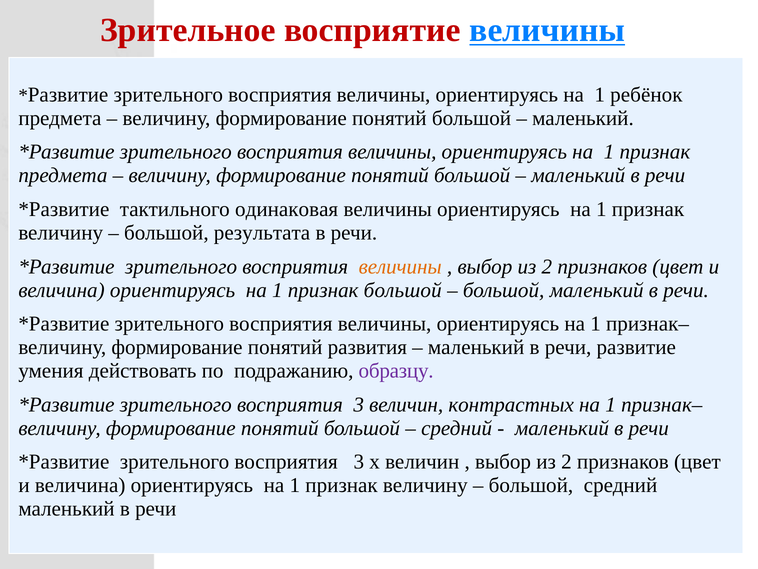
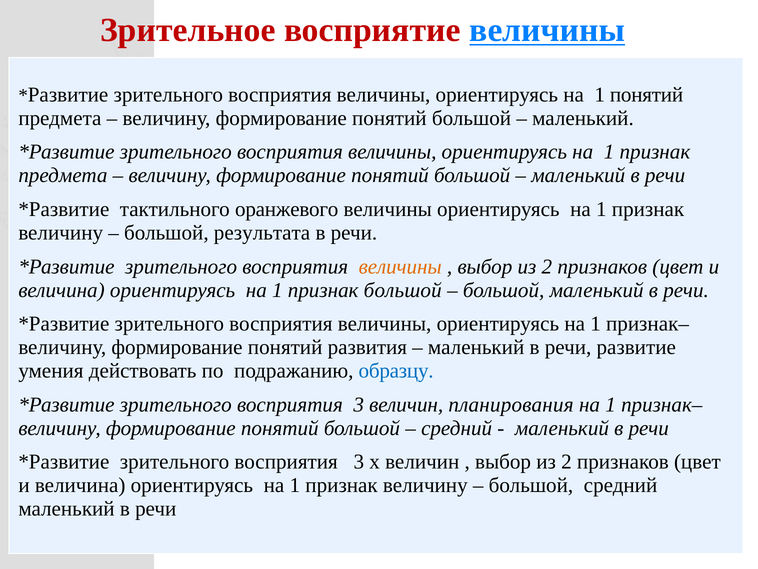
1 ребёнок: ребёнок -> понятий (647, 95)
одинаковая: одинаковая -> оранжевого (287, 209)
образцу colour: purple -> blue (396, 370)
контрастных: контрастных -> планирования (511, 404)
